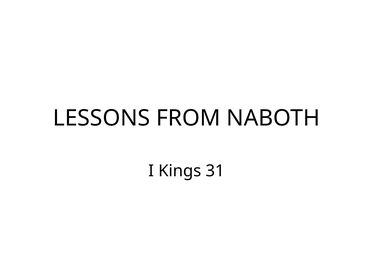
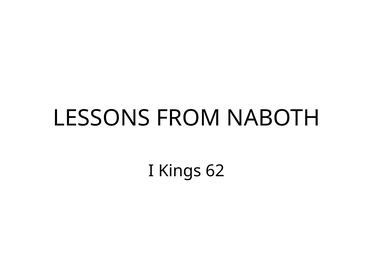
31: 31 -> 62 (215, 171)
